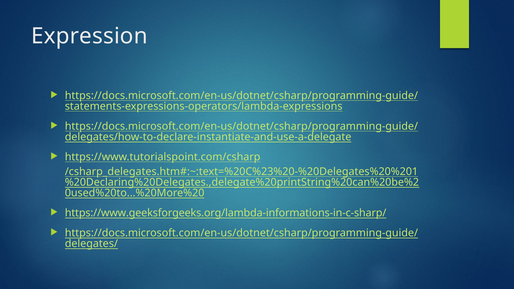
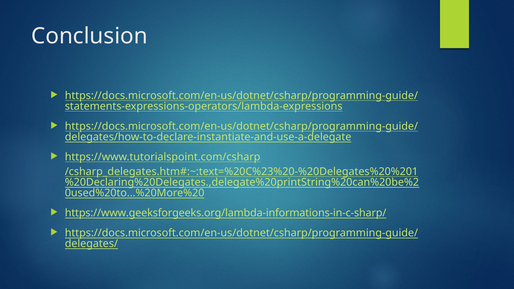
Expression: Expression -> Conclusion (89, 36)
